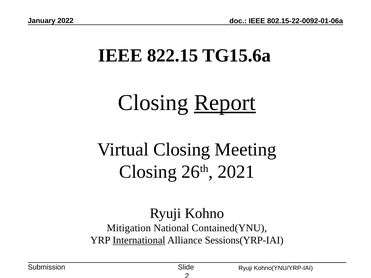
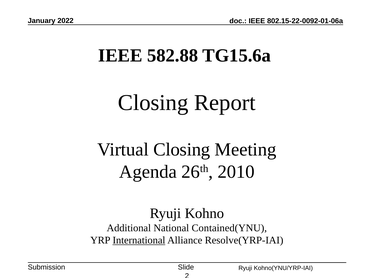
822.15: 822.15 -> 582.88 (173, 56)
Report underline: present -> none (225, 103)
Closing: Closing -> Agenda (148, 172)
2021: 2021 -> 2010 (236, 172)
Mitigation: Mitigation -> Additional (129, 228)
Sessions(YRP-IAI: Sessions(YRP-IAI -> Resolve(YRP-IAI (244, 241)
